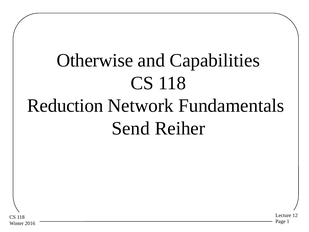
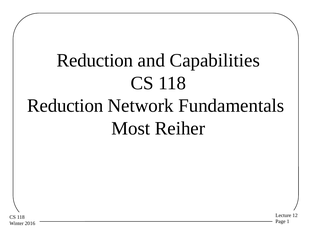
Otherwise: Otherwise -> Reduction (95, 60)
Send: Send -> Most (131, 128)
